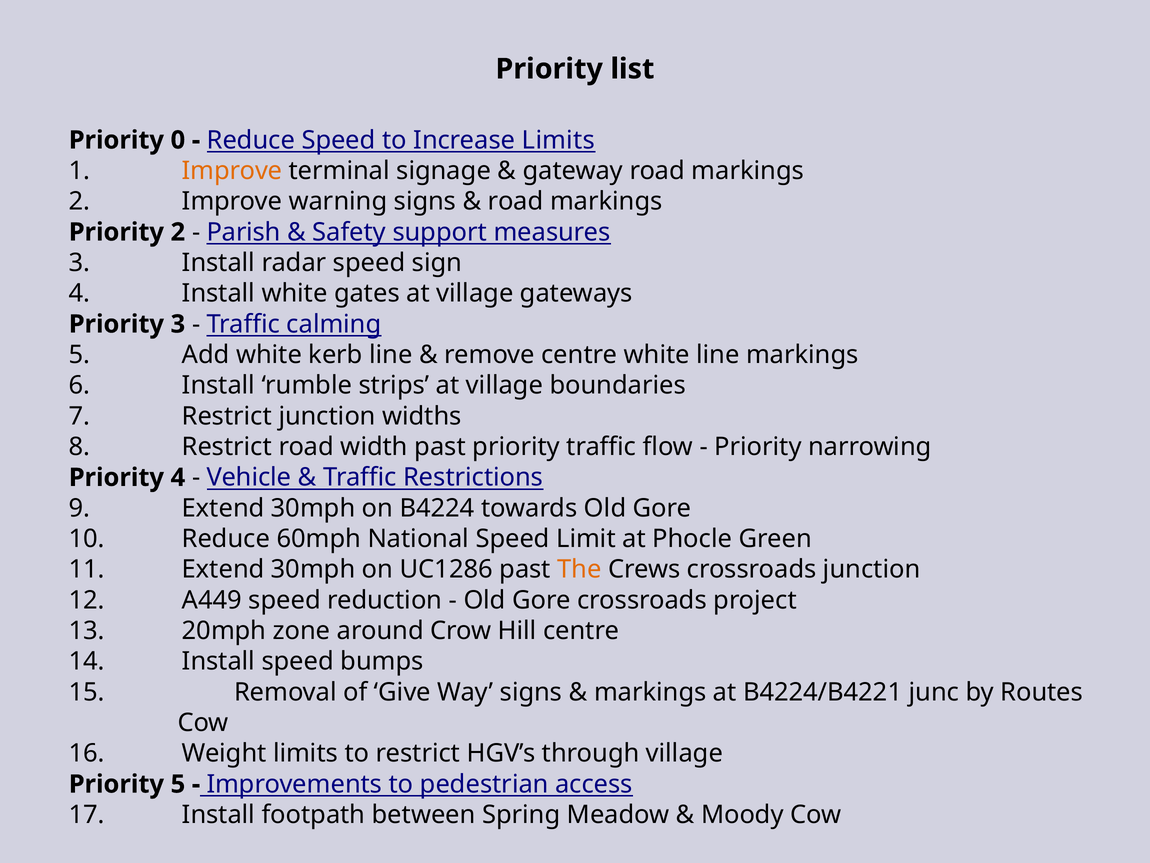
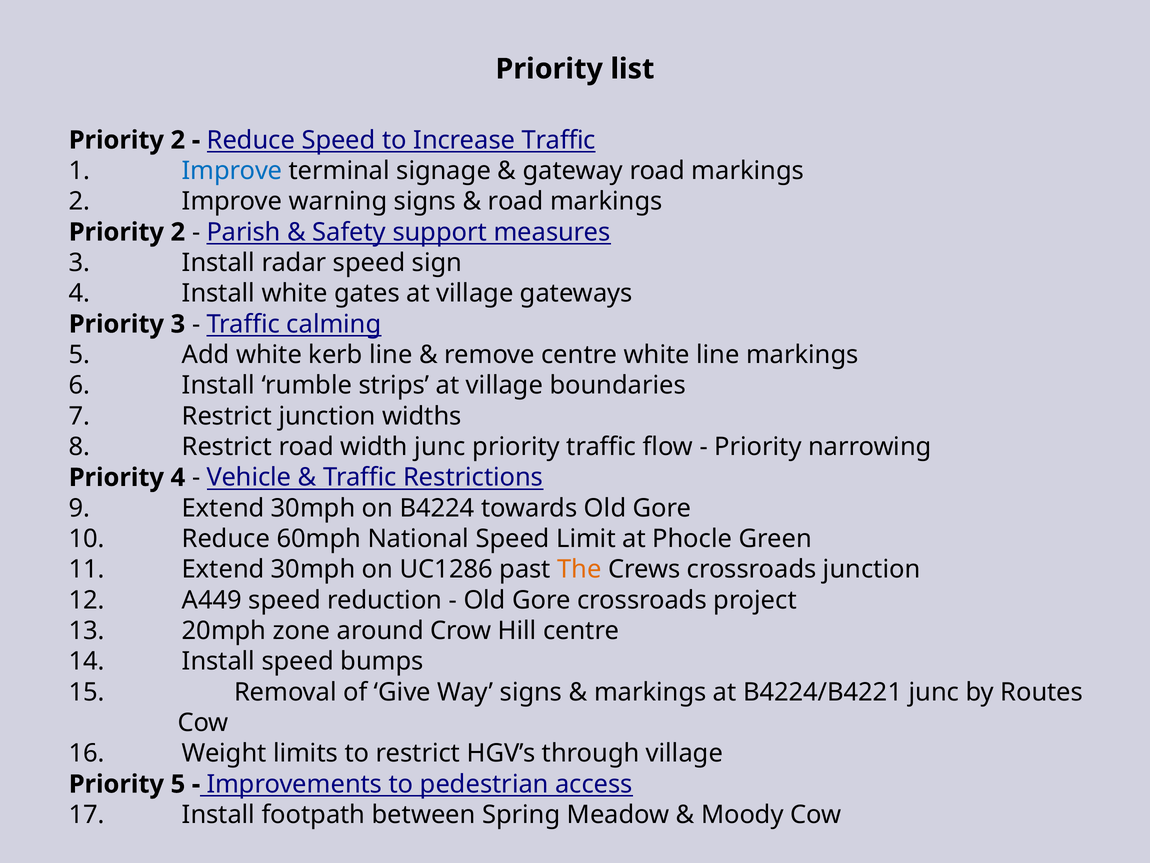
0: 0 -> 2 (178, 140)
Increase Limits: Limits -> Traffic (559, 140)
Improve colour: orange -> blue (232, 171)
width past: past -> junc (440, 447)
